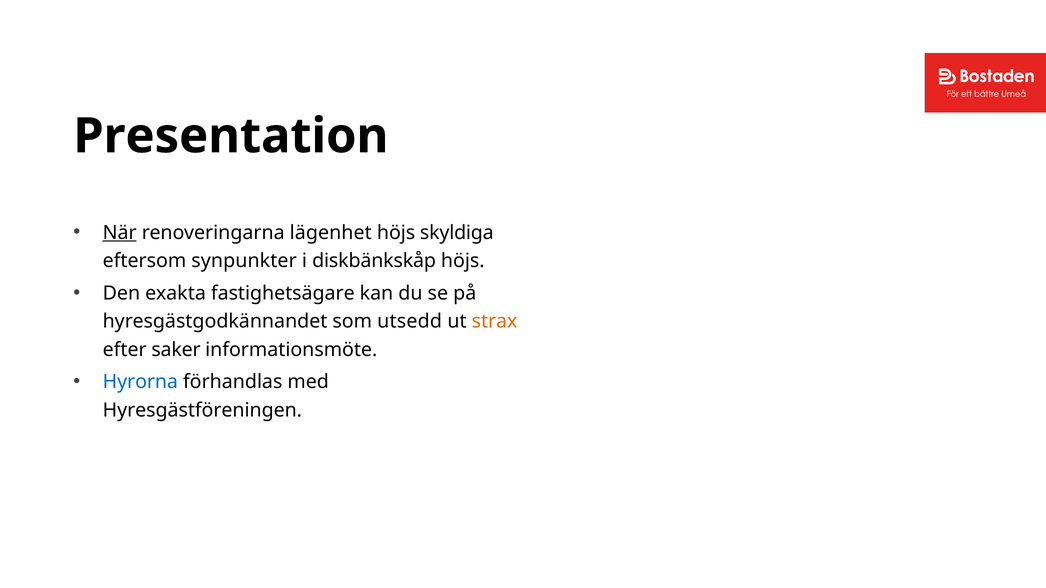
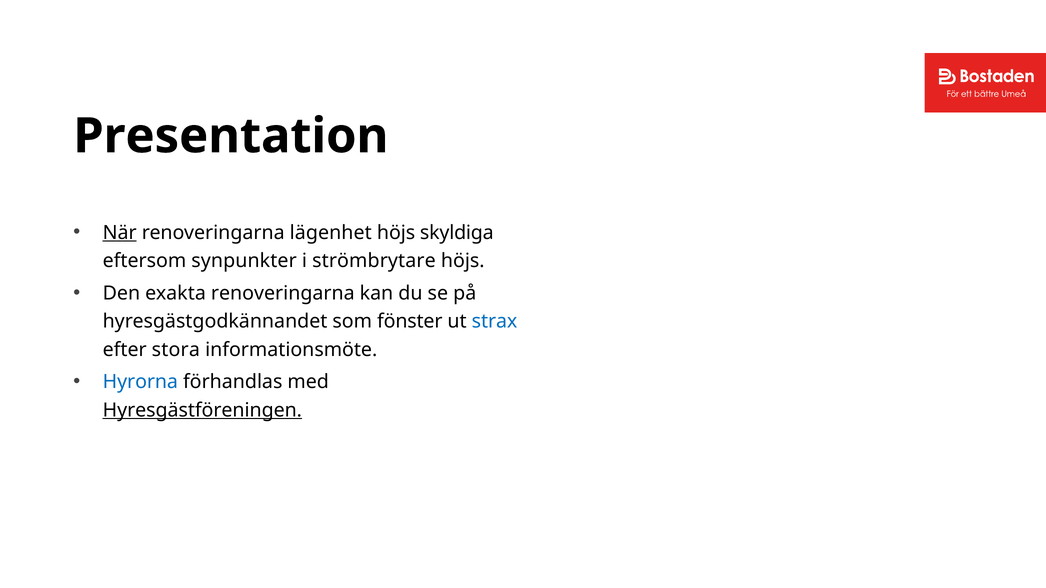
diskbänkskåp: diskbänkskåp -> strömbrytare (374, 261)
exakta fastighetsägare: fastighetsägare -> renoveringarna (283, 293)
utsedd: utsedd -> fönster (410, 322)
strax colour: orange -> blue (495, 322)
saker: saker -> stora (176, 350)
Hyresgästföreningen underline: none -> present (202, 410)
